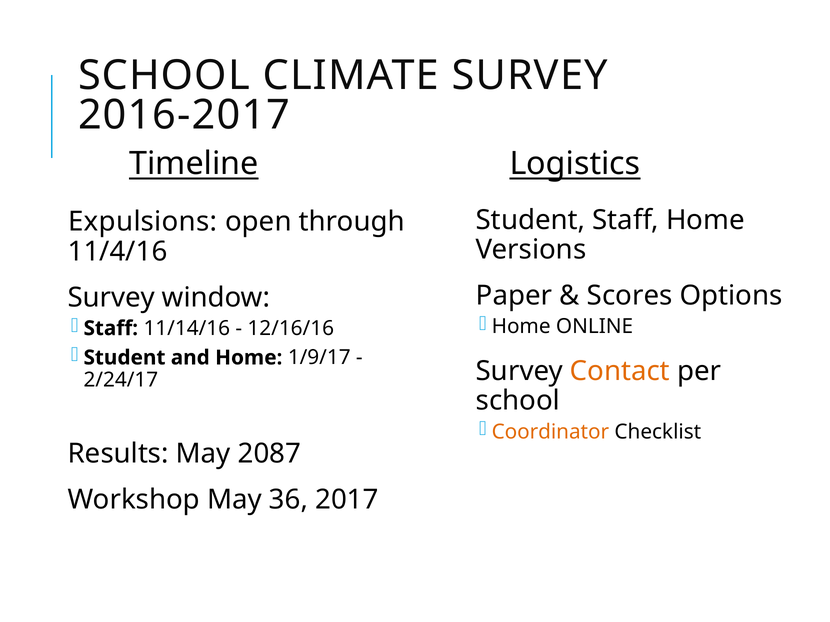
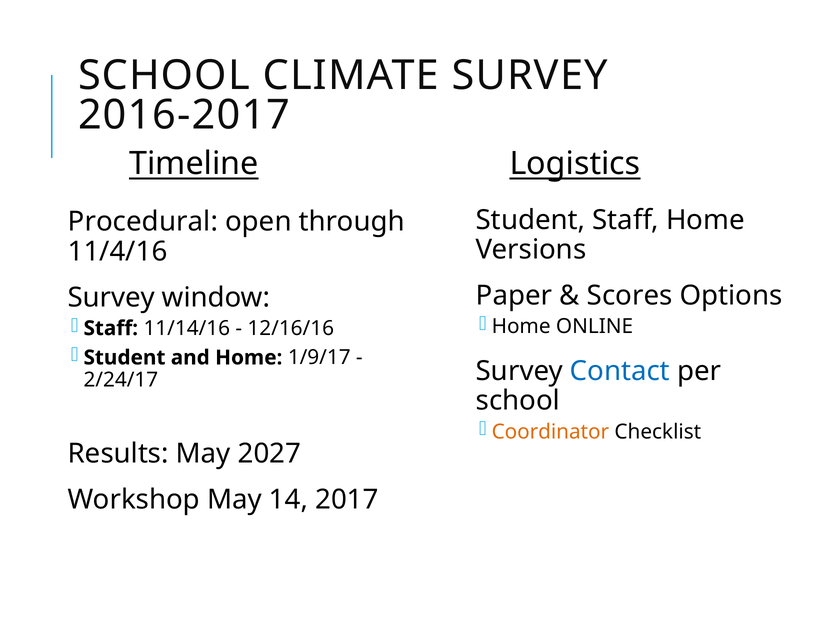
Expulsions: Expulsions -> Procedural (143, 222)
Contact colour: orange -> blue (620, 371)
2087: 2087 -> 2027 (269, 454)
36: 36 -> 14 (289, 500)
